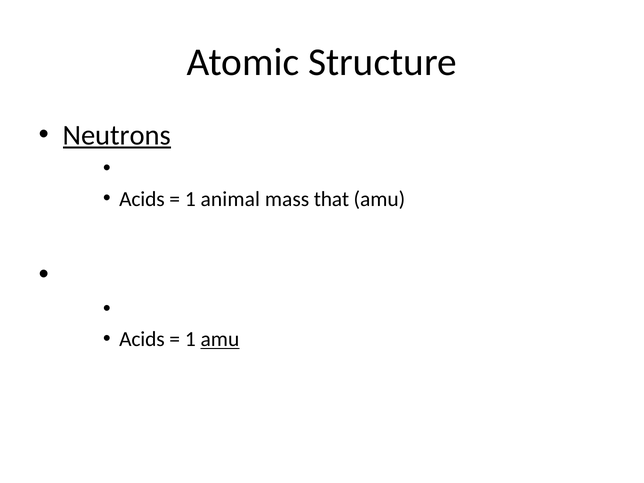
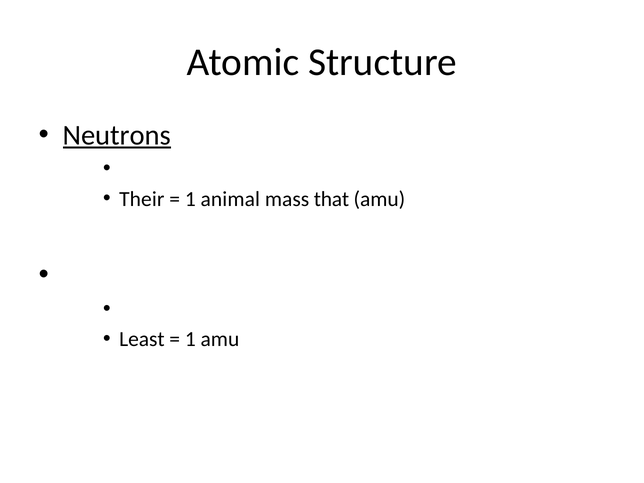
Acids: Acids -> Their (142, 199)
Acids: Acids -> Least (142, 339)
amu underline: present -> none (220, 339)
